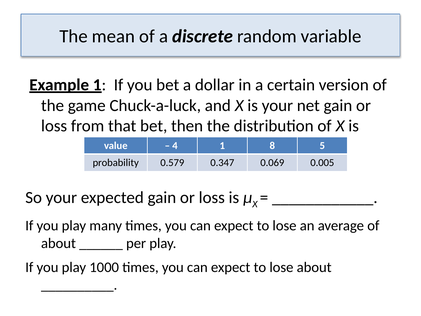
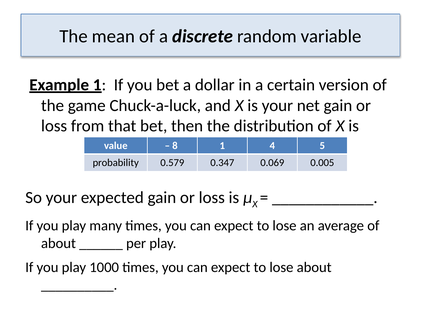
4: 4 -> 8 (175, 145)
8: 8 -> 4 (272, 145)
